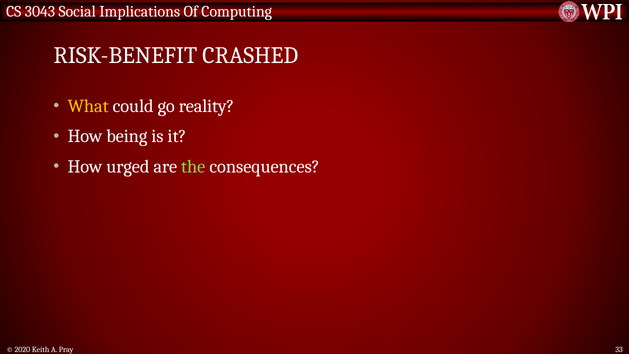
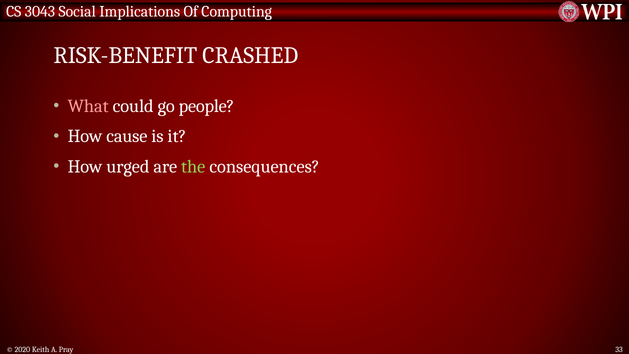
What colour: yellow -> pink (88, 106)
reality: reality -> people (207, 106)
being: being -> cause (127, 136)
